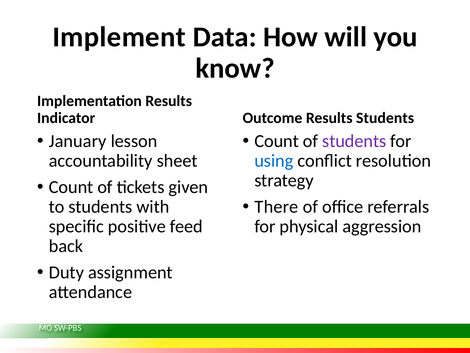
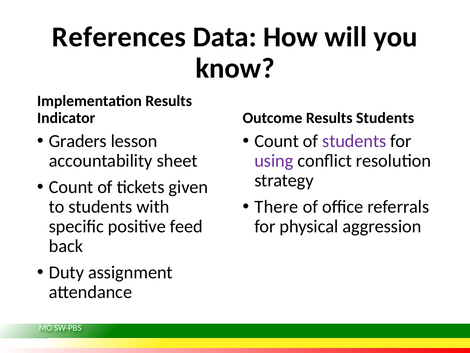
Implement: Implement -> References (119, 37)
January: January -> Graders (78, 141)
using colour: blue -> purple (274, 161)
